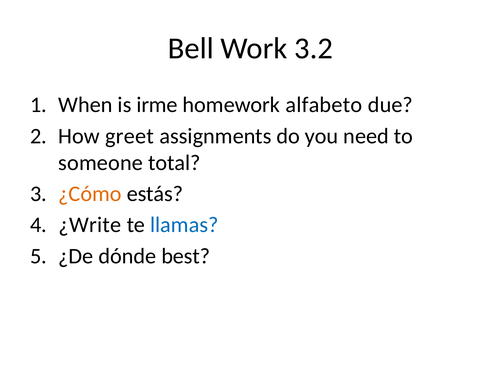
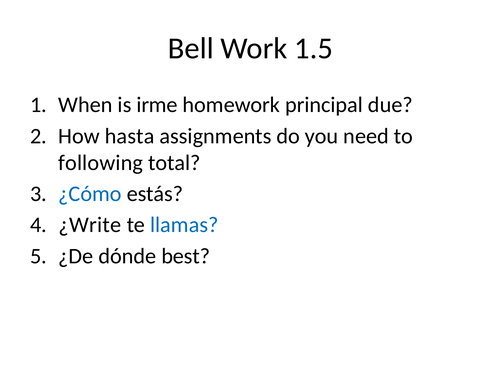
3.2: 3.2 -> 1.5 (314, 48)
alfabeto: alfabeto -> principal (324, 105)
greet: greet -> hasta (130, 136)
someone: someone -> following (101, 163)
¿Cómo colour: orange -> blue (90, 194)
